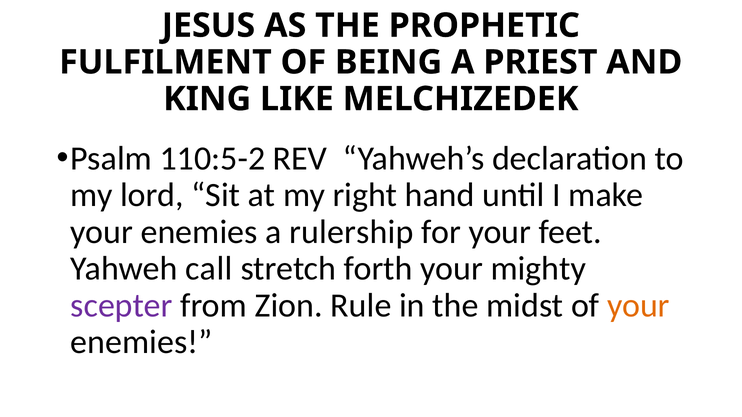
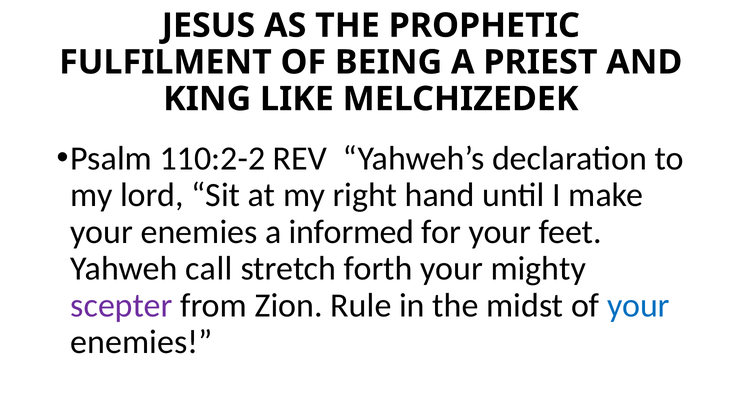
110:5-2: 110:5-2 -> 110:2-2 (212, 159)
rulership: rulership -> informed (352, 232)
your colour: orange -> blue (638, 306)
